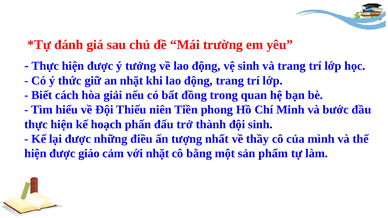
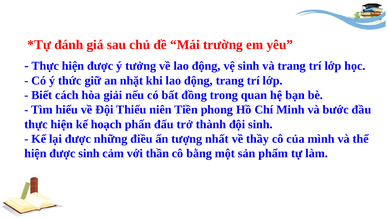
được giáo: giáo -> sinh (89, 153)
với nhặt: nhặt -> thần (158, 153)
